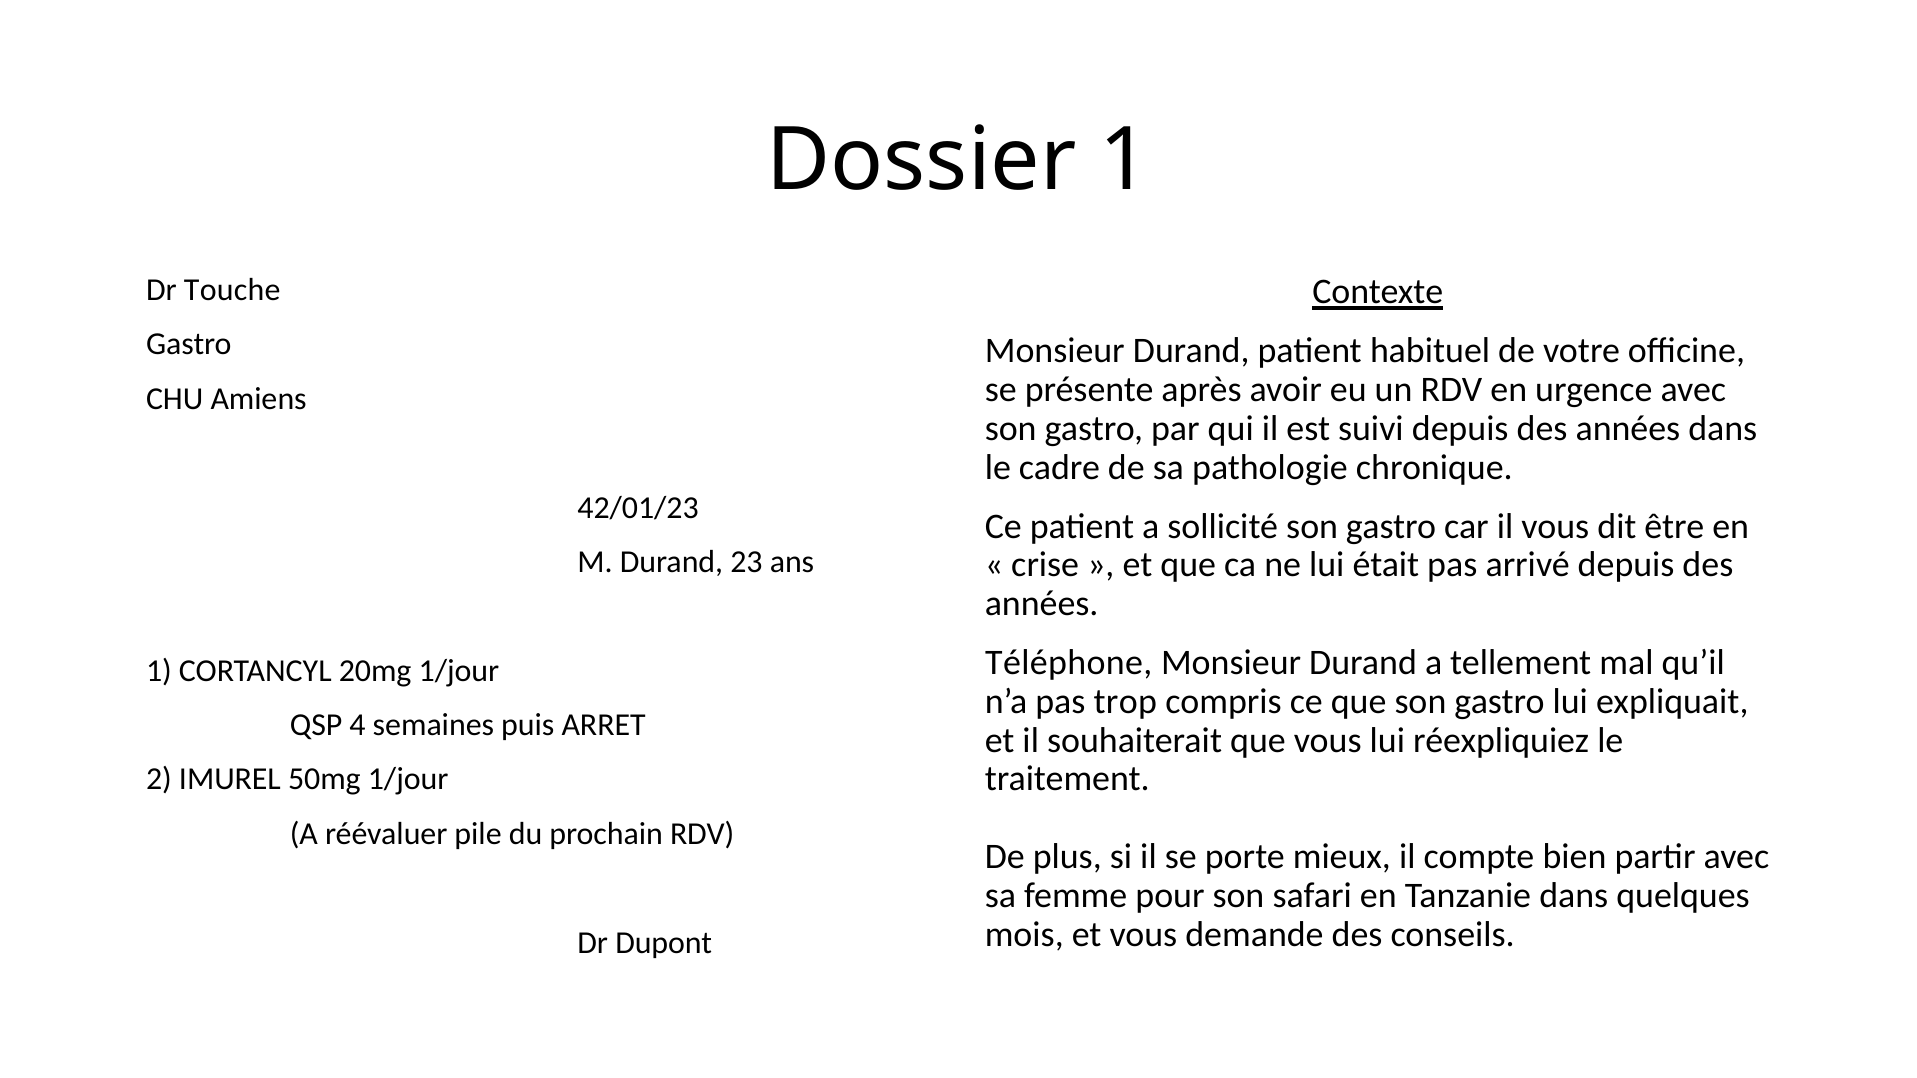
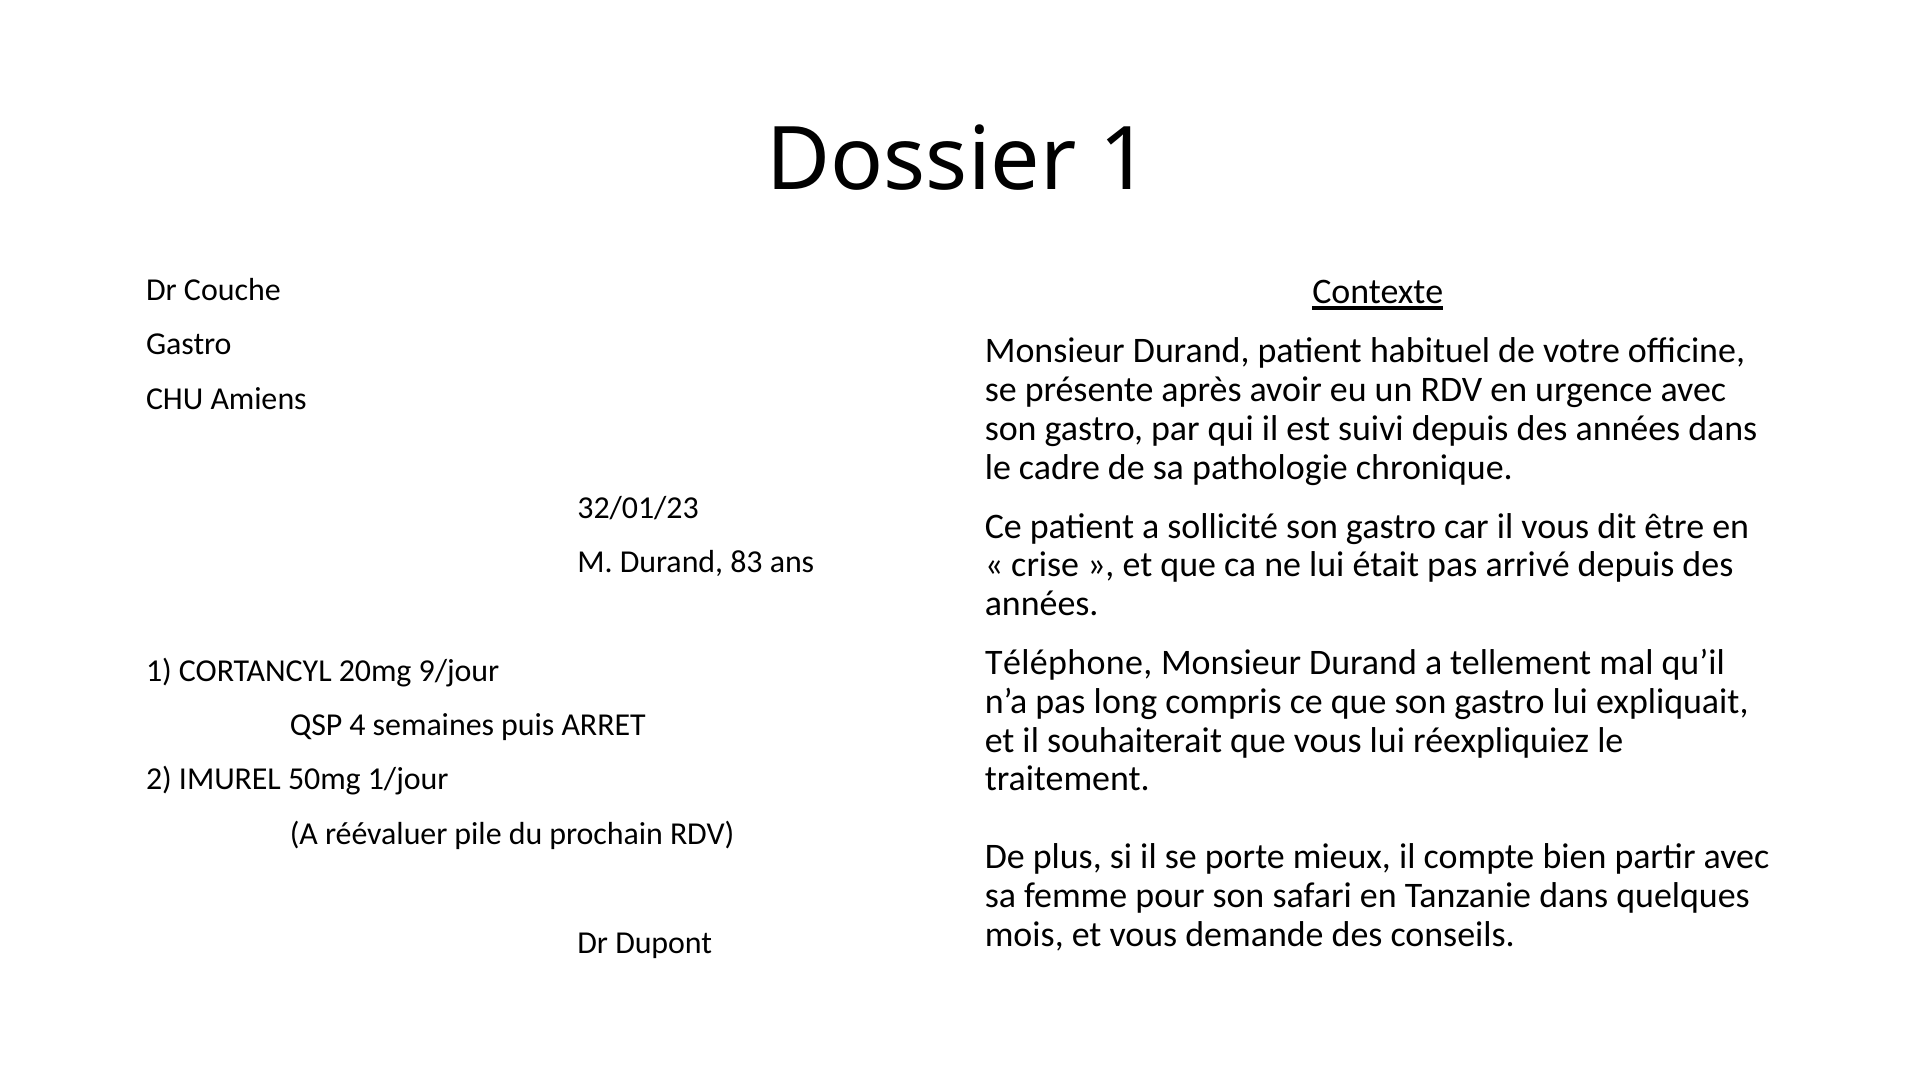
Touche: Touche -> Couche (232, 290)
42/01/23: 42/01/23 -> 32/01/23 (638, 508)
23: 23 -> 83 (746, 562)
20mg 1/jour: 1/jour -> 9/jour (459, 671)
trop: trop -> long (1125, 702)
